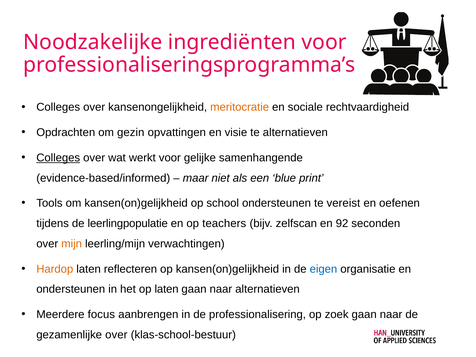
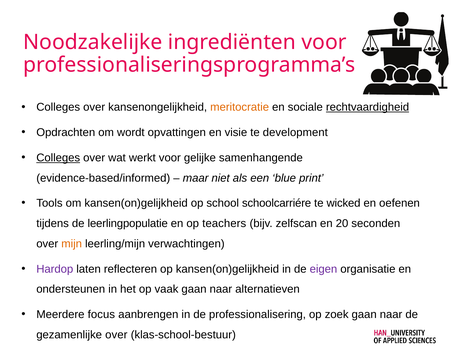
rechtvaardigheid underline: none -> present (368, 107)
gezin: gezin -> wordt (131, 133)
te alternatieven: alternatieven -> development (295, 133)
school ondersteunen: ondersteunen -> schoolcarriére (277, 203)
vereist: vereist -> wicked (344, 203)
92: 92 -> 20 (342, 223)
Hardop colour: orange -> purple (55, 269)
eigen colour: blue -> purple (323, 269)
op laten: laten -> vaak (166, 289)
